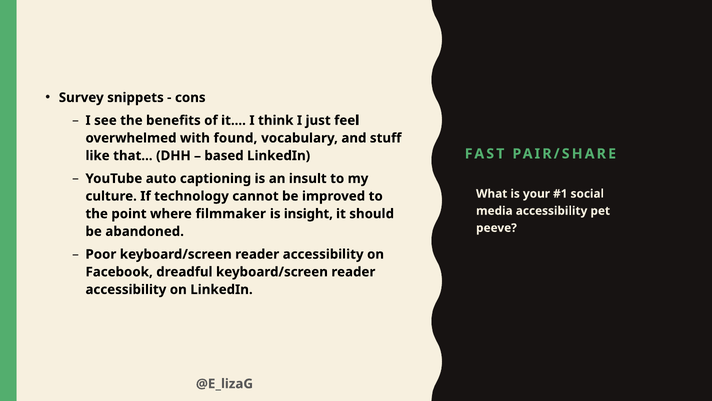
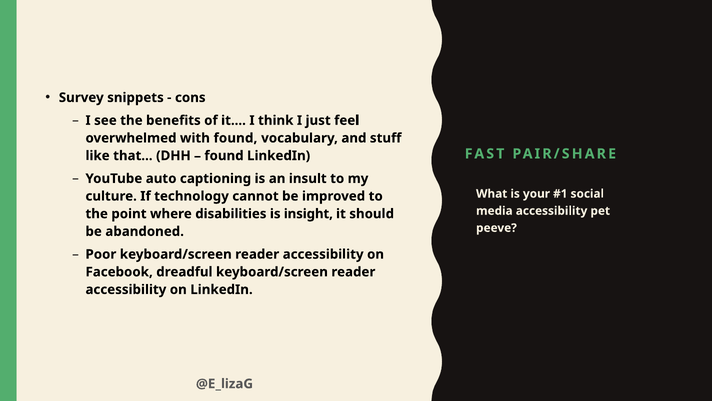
based: based -> found (224, 156)
filmmaker: filmmaker -> disabilities (231, 214)
